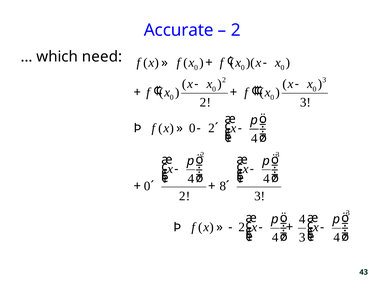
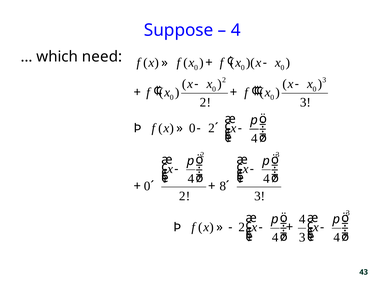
Accurate: Accurate -> Suppose (179, 30)
2: 2 -> 4 (236, 30)
